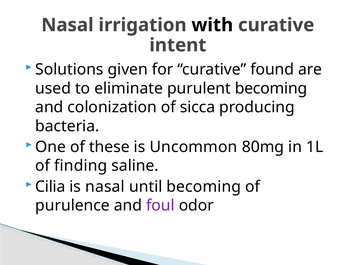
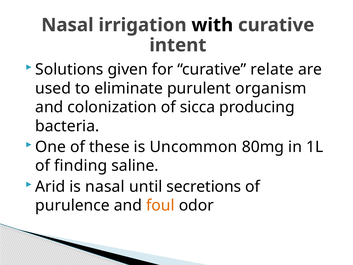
found: found -> relate (272, 69)
purulent becoming: becoming -> organism (271, 88)
Cilia: Cilia -> Arid (50, 186)
until becoming: becoming -> secretions (204, 186)
foul colour: purple -> orange (160, 205)
